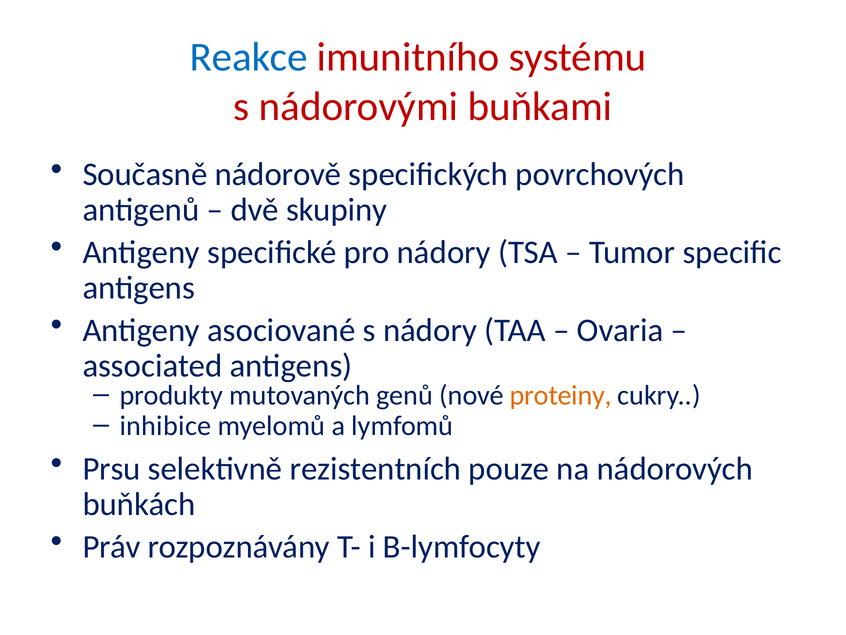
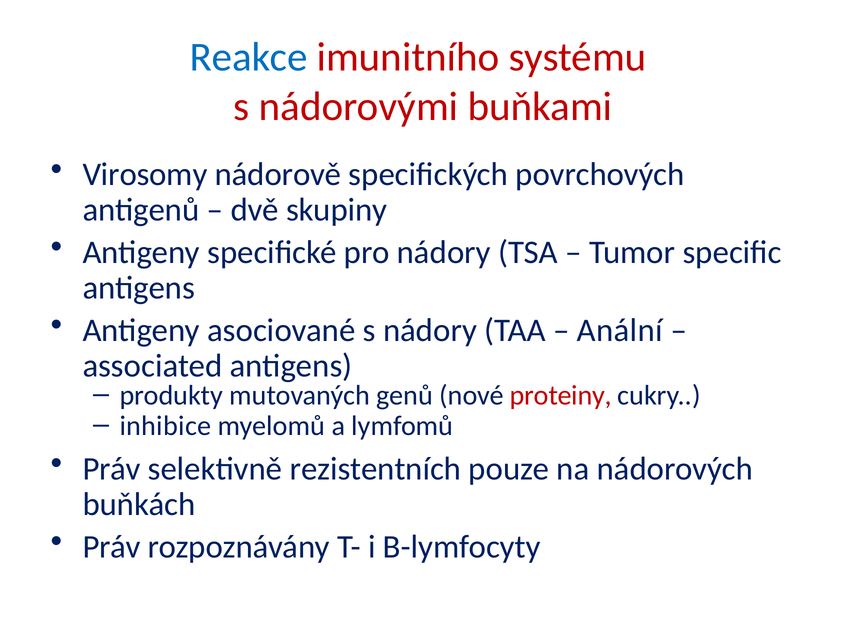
Současně: Současně -> Virosomy (145, 174)
Ovaria: Ovaria -> Anální (620, 330)
proteiny colour: orange -> red (561, 395)
Prsu: Prsu -> Práv (112, 468)
